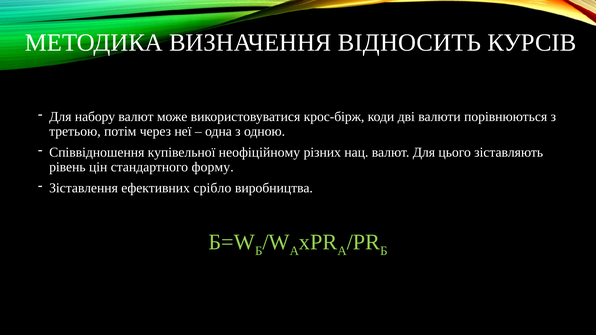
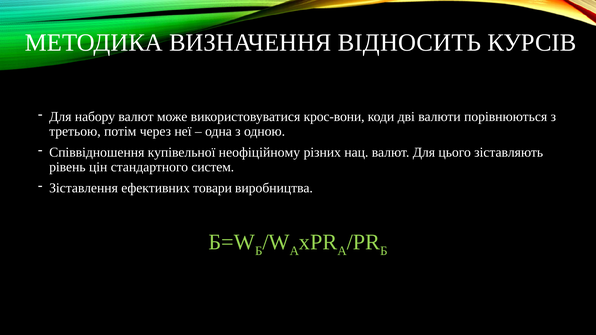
крос-бірж: крос-бірж -> крос-вони (334, 117)
форму: форму -> систем (213, 167)
срібло: срібло -> товари (213, 188)
